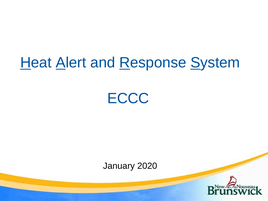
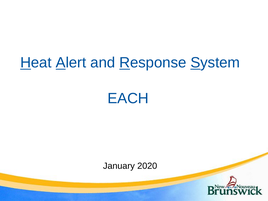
ECCC: ECCC -> EACH (128, 98)
